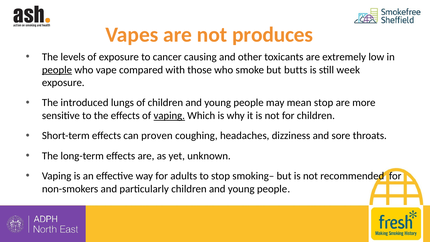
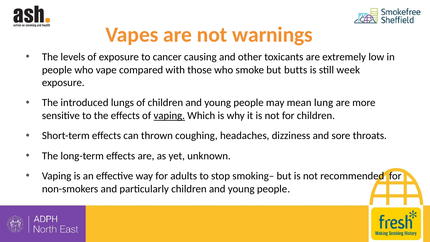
produces: produces -> warnings (273, 35)
people underline: present -> none (57, 70)
mean stop: stop -> lung (324, 103)
proven: proven -> thrown (157, 136)
